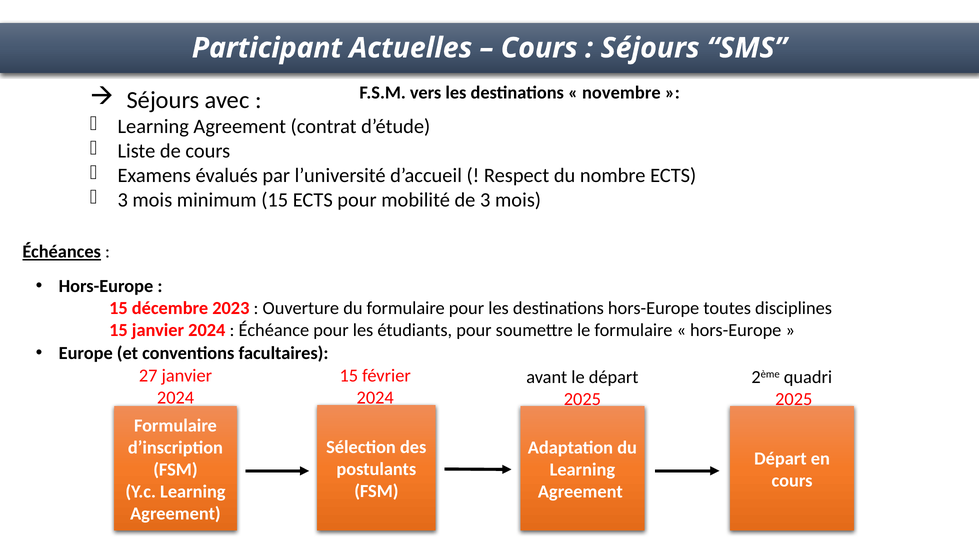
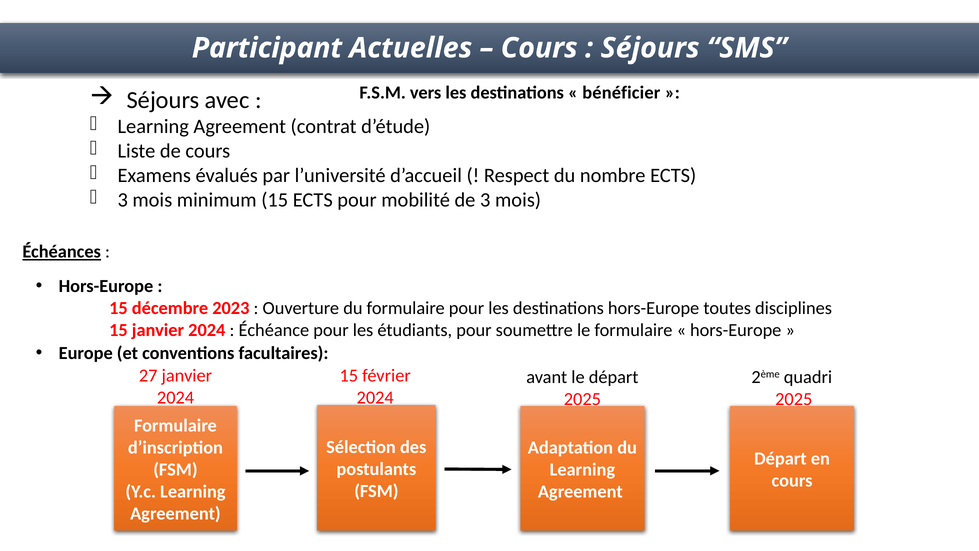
novembre: novembre -> bénéficier (621, 93)
